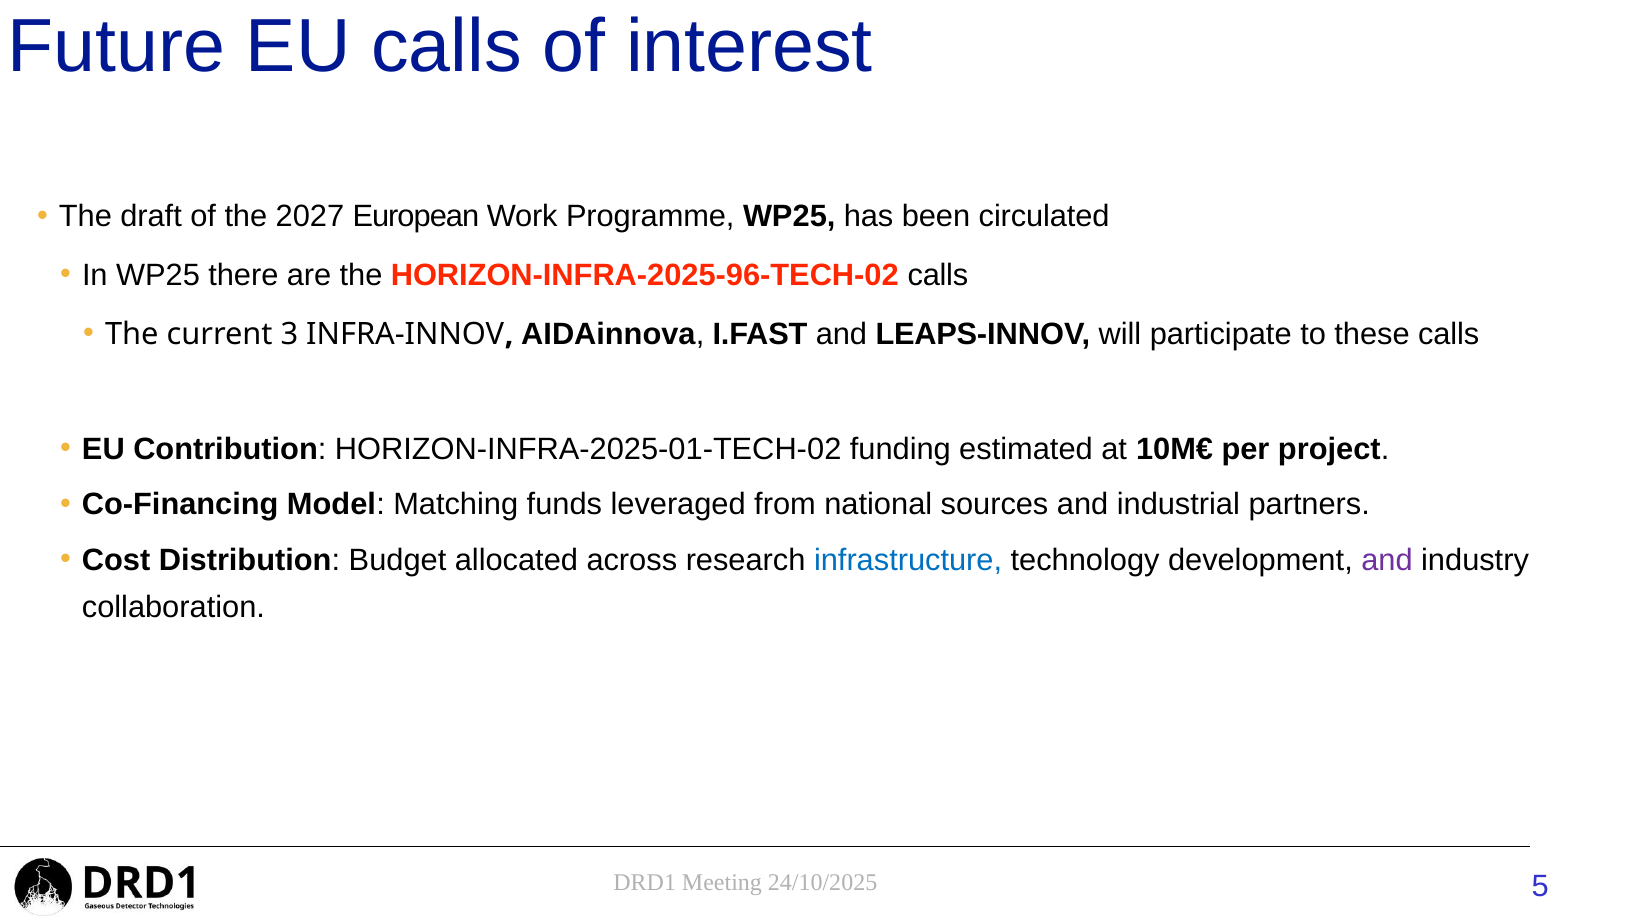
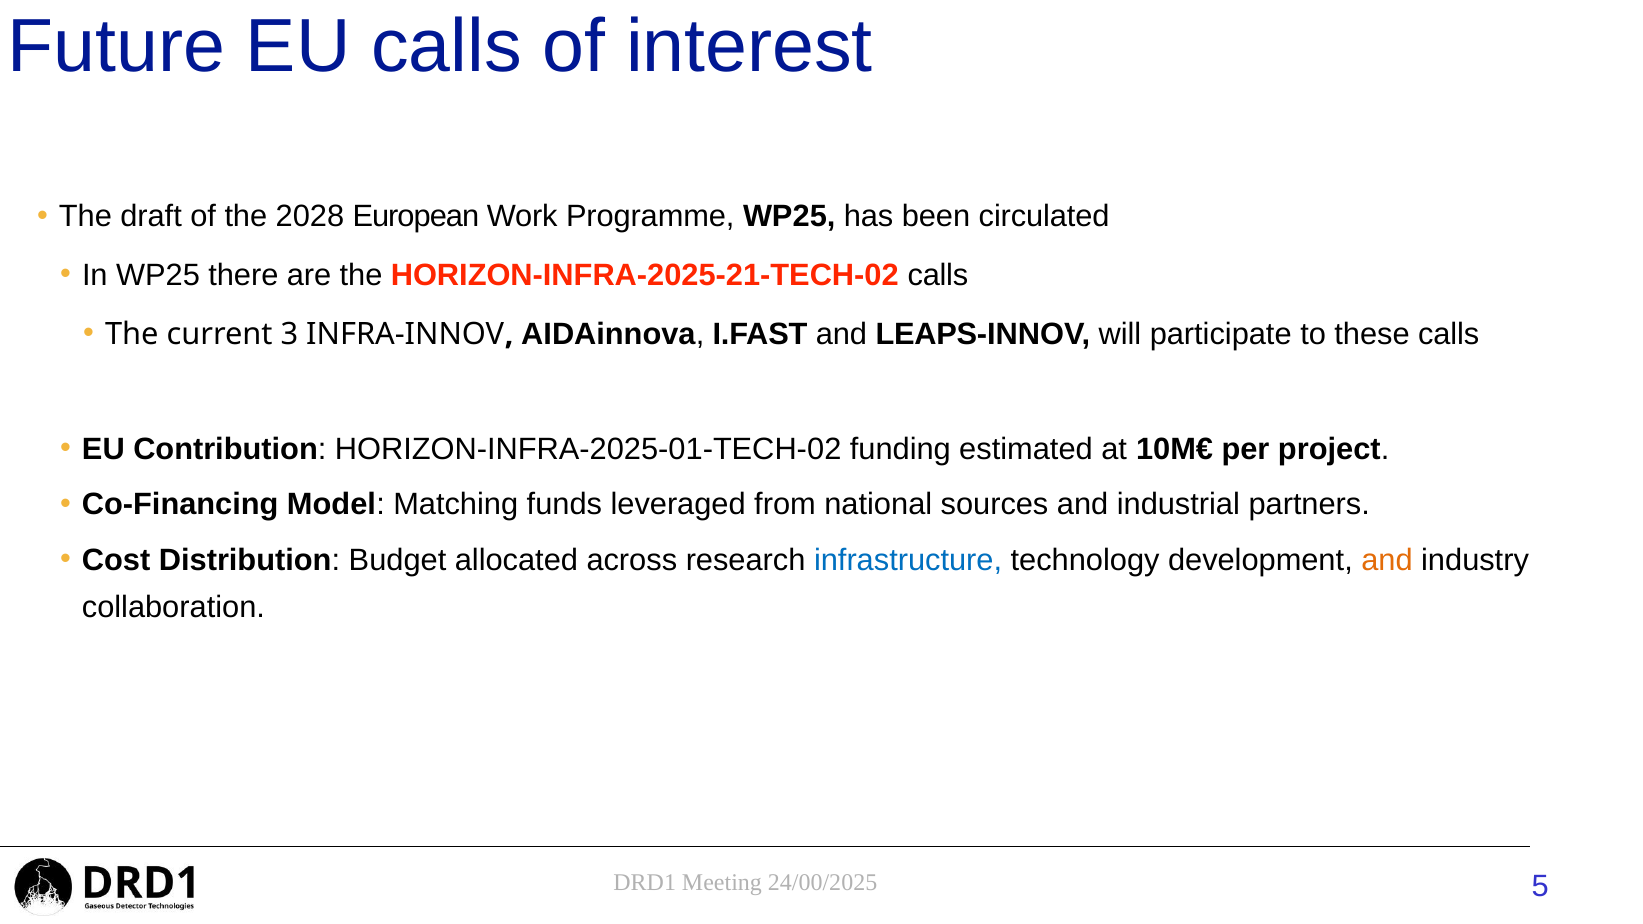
2027: 2027 -> 2028 (310, 217)
HORIZON-INFRA-2025-96-TECH-02: HORIZON-INFRA-2025-96-TECH-02 -> HORIZON-INFRA-2025-21-TECH-02 (645, 275)
and colour: purple -> orange (1387, 561)
24/10/2025: 24/10/2025 -> 24/00/2025 (823, 883)
